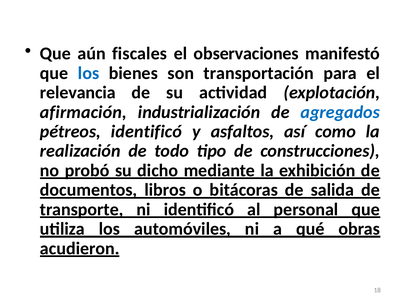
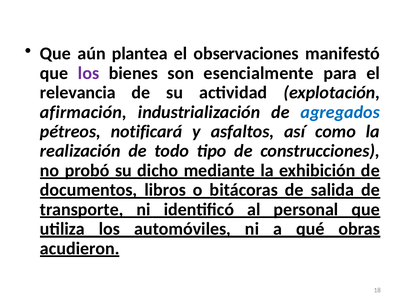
fiscales: fiscales -> plantea (140, 54)
los colour: blue -> purple (89, 73)
transportación: transportación -> esencialmente (259, 73)
pétreos identificó: identificó -> notificará (147, 131)
